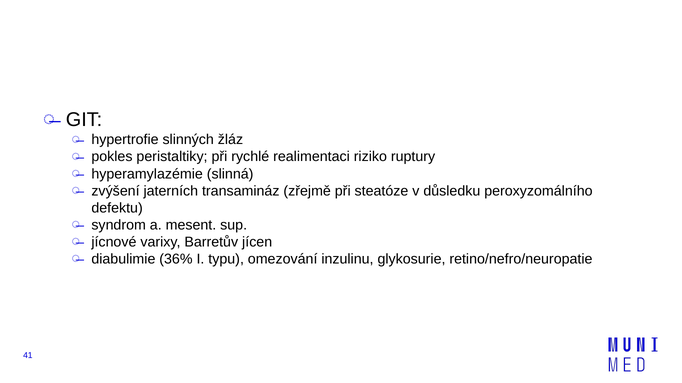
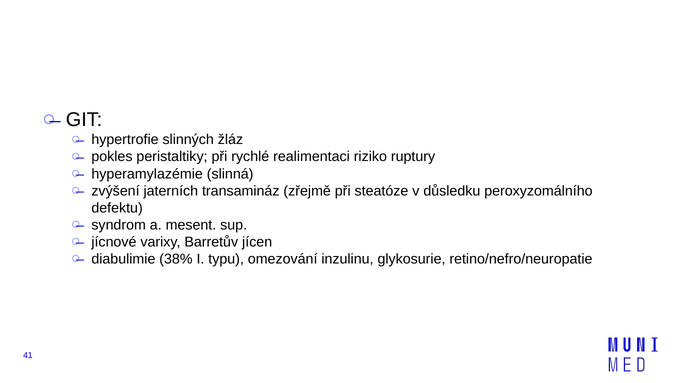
36%: 36% -> 38% (176, 259)
